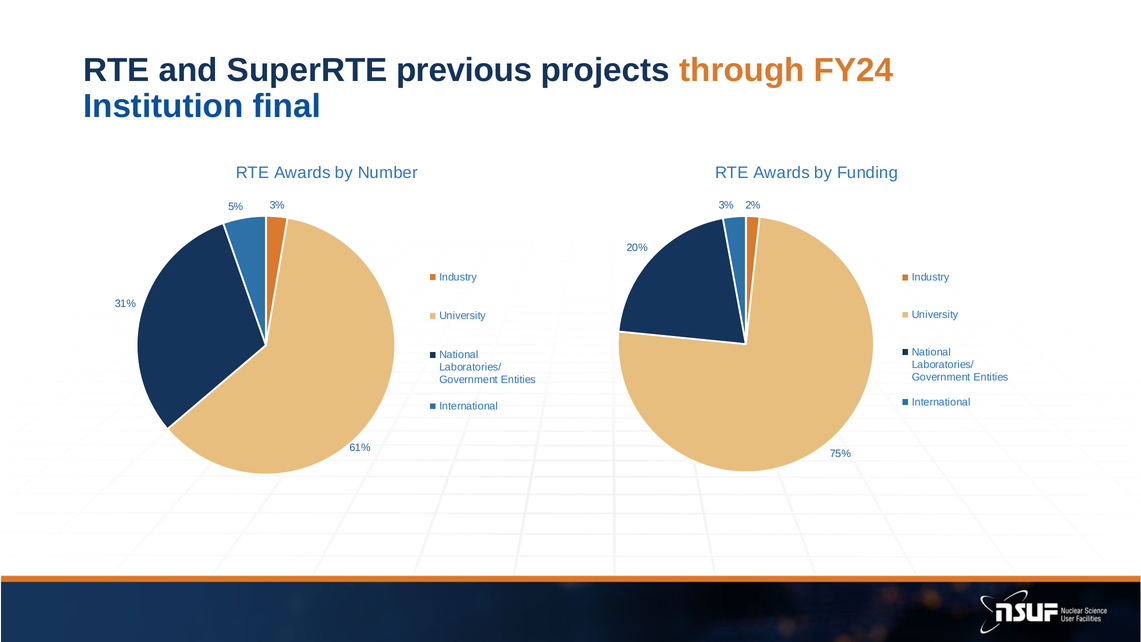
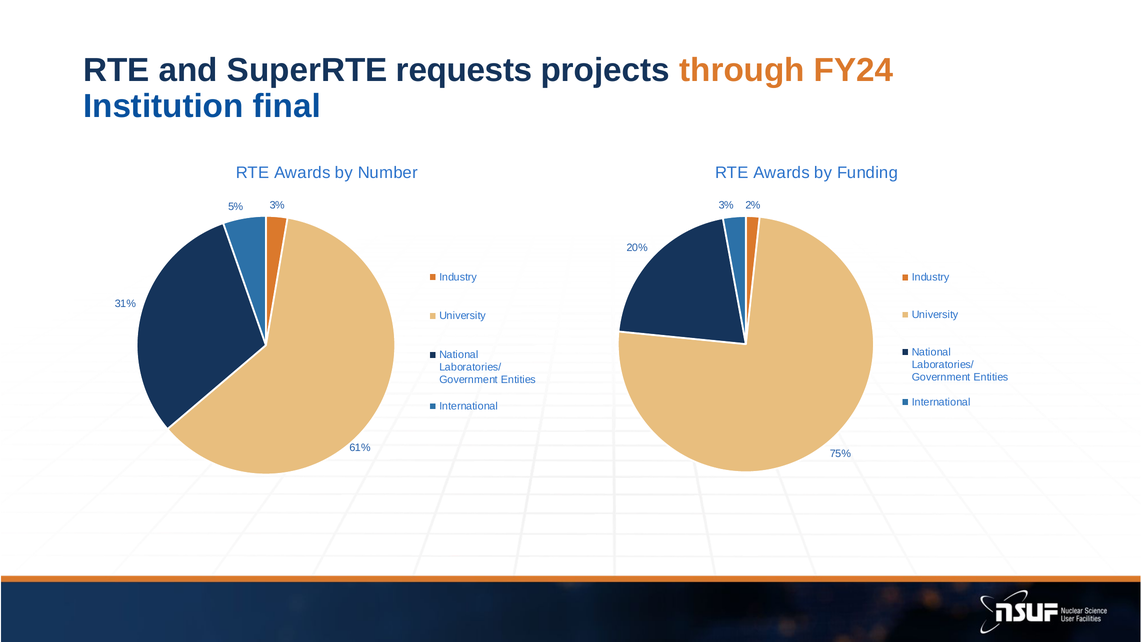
previous: previous -> requests (464, 70)
